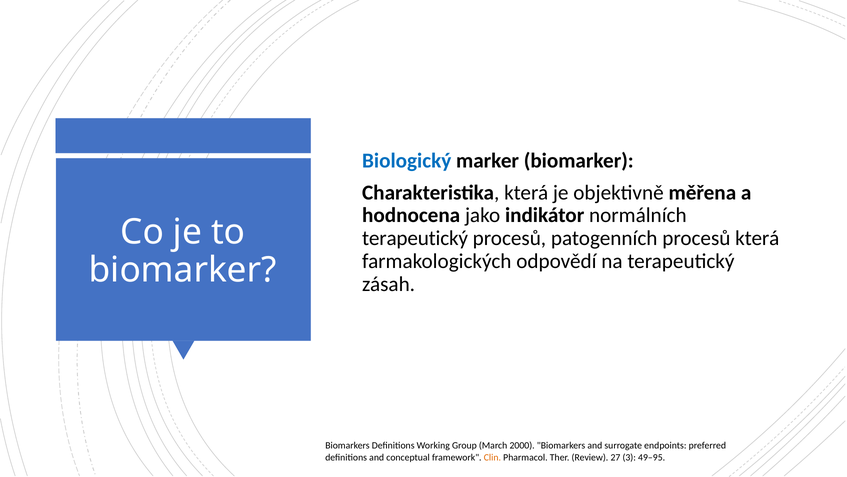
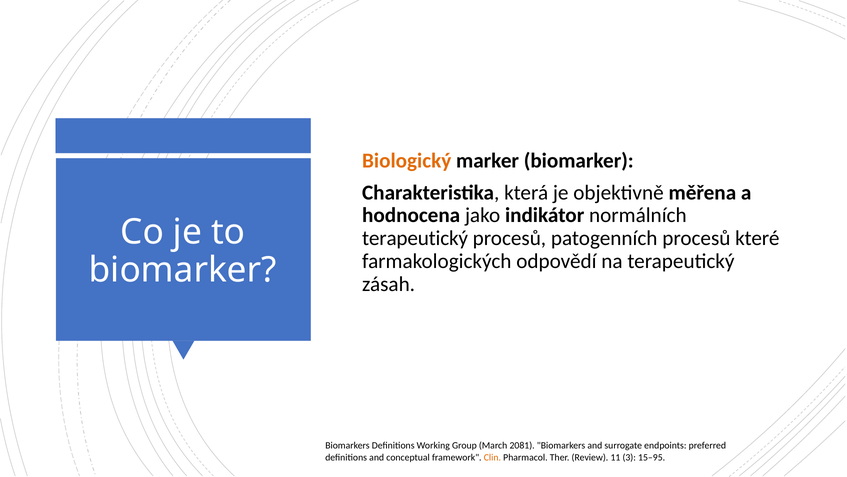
Biologický colour: blue -> orange (407, 161)
procesů která: která -> které (757, 238)
2000: 2000 -> 2081 (522, 445)
27: 27 -> 11 (615, 457)
49–95: 49–95 -> 15–95 (652, 457)
